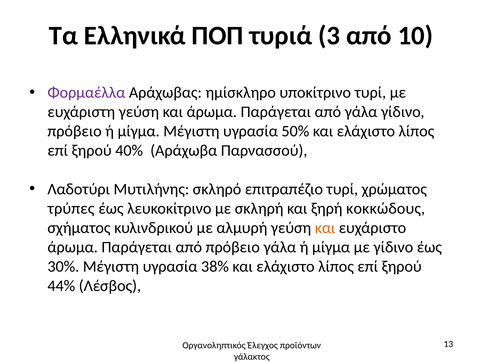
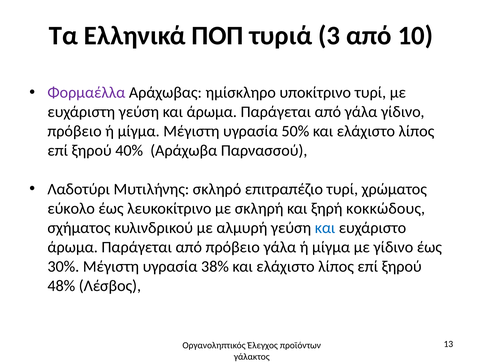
τρύπες: τρύπες -> εύκολο (71, 208)
και colour: orange -> blue (325, 227)
44%: 44% -> 48% (61, 285)
